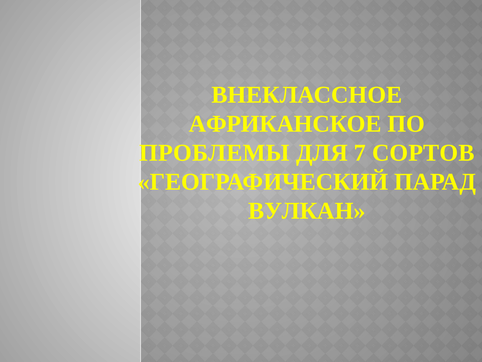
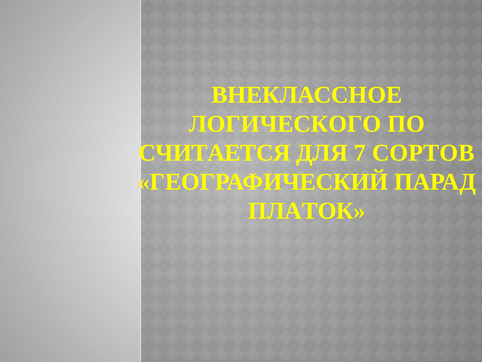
АФРИКАНСКОЕ: АФРИКАНСКОЕ -> ЛОГИЧЕСКОГО (285, 124)
ПРОБЛЕМЫ: ПРОБЛЕМЫ -> СЧИТАЕТСЯ (215, 153)
ВУЛКАН: ВУЛКАН -> ПЛАТОК (307, 211)
